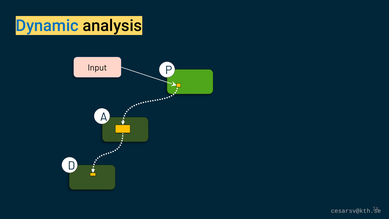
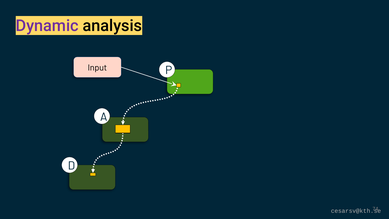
Dynamic colour: blue -> purple (47, 26)
